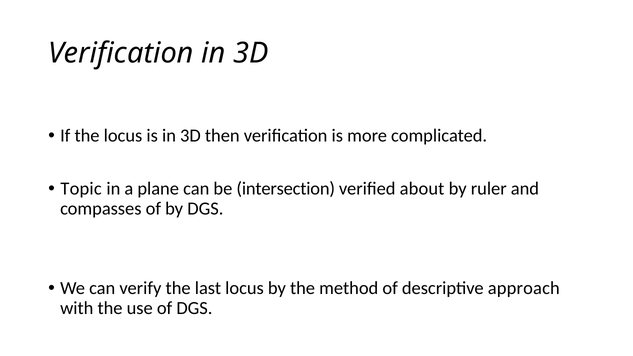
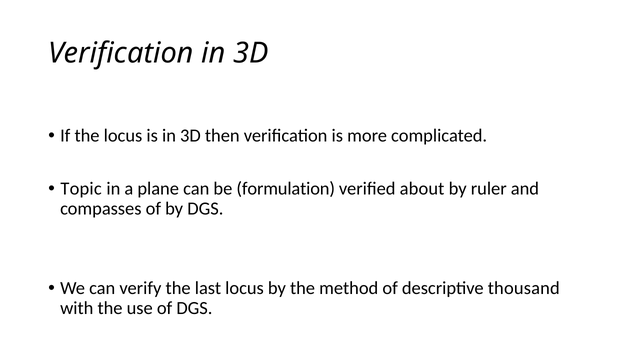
intersection: intersection -> formulation (286, 189)
approach: approach -> thousand (524, 288)
